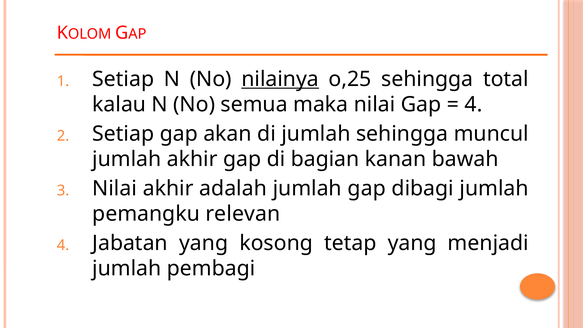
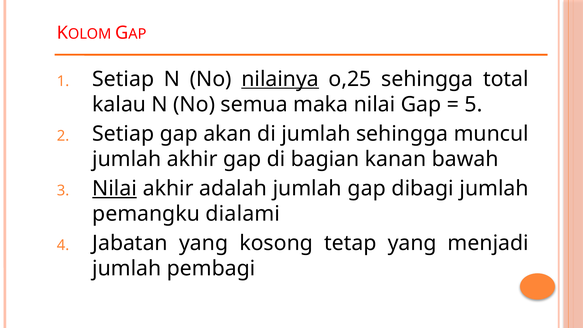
4: 4 -> 5 (473, 105)
Nilai underline: none -> present (115, 188)
relevan: relevan -> dialami (243, 214)
